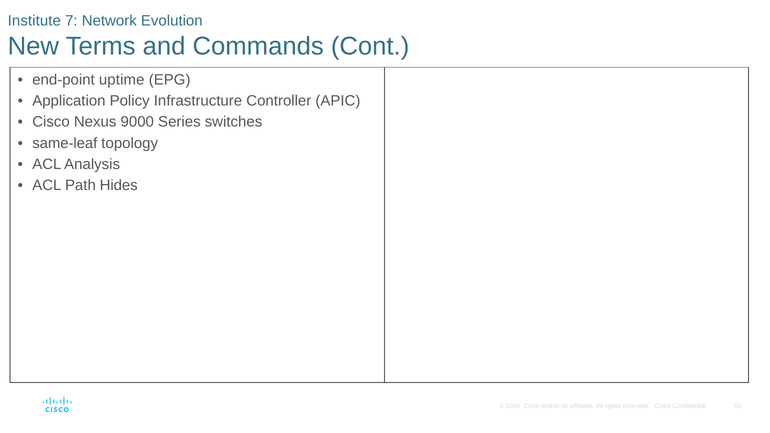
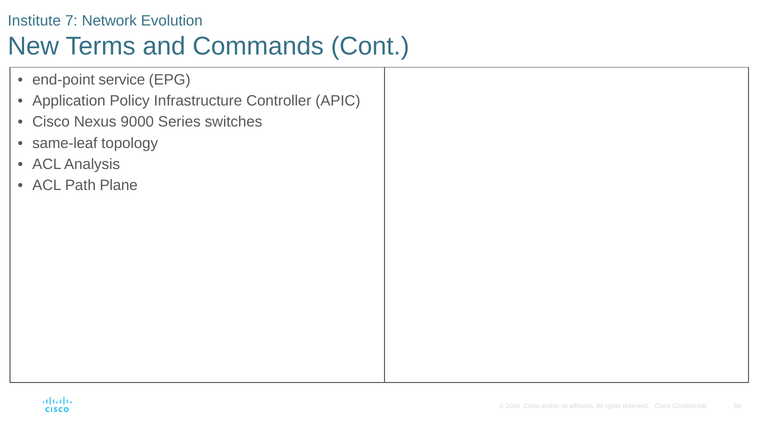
uptime: uptime -> service (122, 80)
Hides: Hides -> Plane (119, 185)
